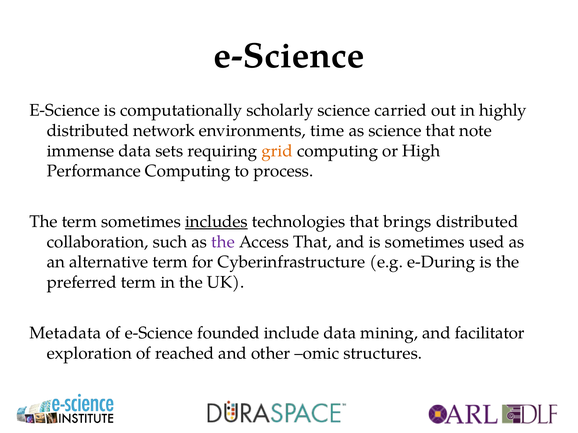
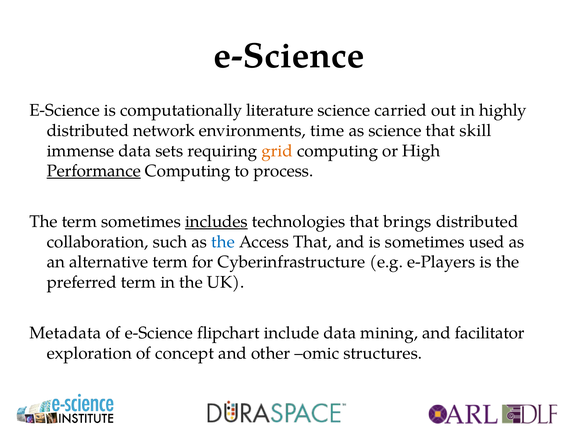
scholarly: scholarly -> literature (280, 111)
note: note -> skill (475, 131)
Performance underline: none -> present (94, 171)
the colour: purple -> blue (223, 242)
e-During: e-During -> e-Players (441, 262)
founded: founded -> flipchart (228, 333)
reached: reached -> concept (185, 354)
